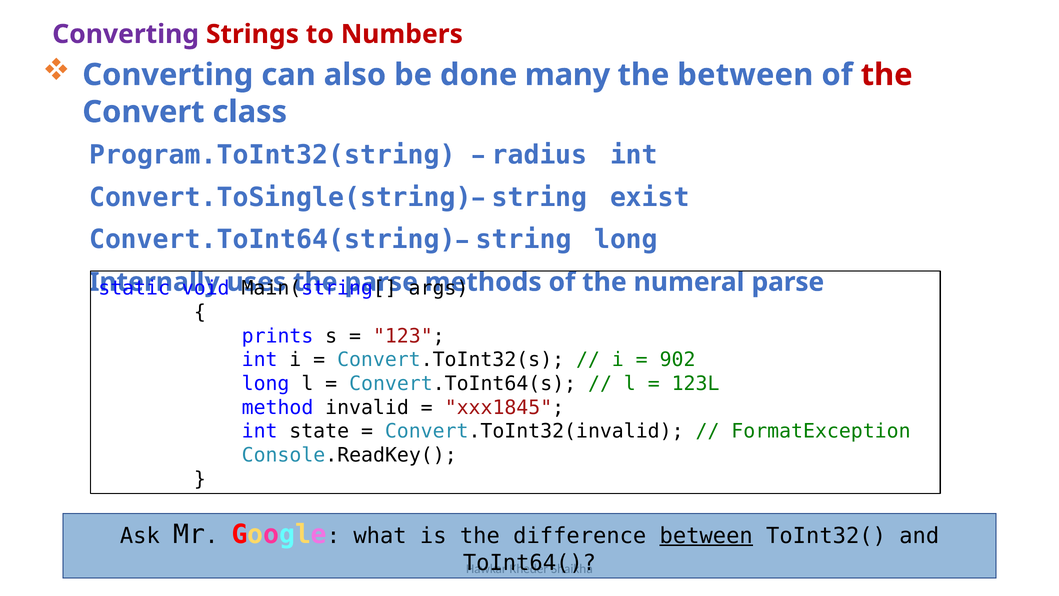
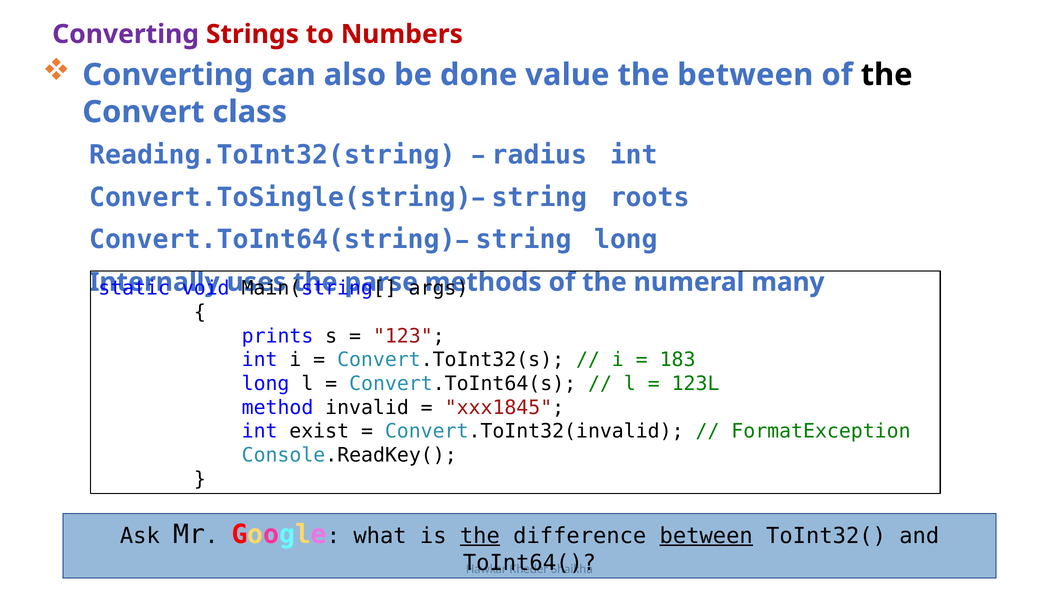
many: many -> value (567, 75)
the colour: red -> black (887, 75)
Program.ToInt32(string: Program.ToInt32(string -> Reading.ToInt32(string (272, 155)
exist: exist -> roots (650, 197)
numeral parse: parse -> many (788, 282)
902: 902 -> 183 (678, 360)
state: state -> exist (319, 431)
the underline: none -> present (480, 535)
